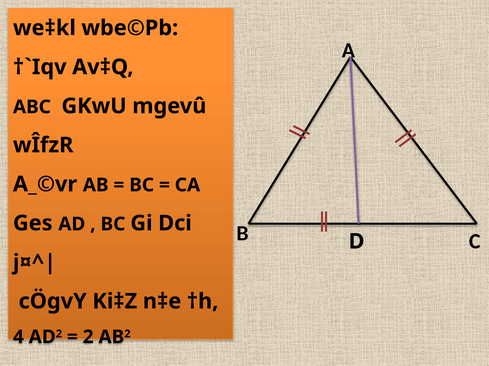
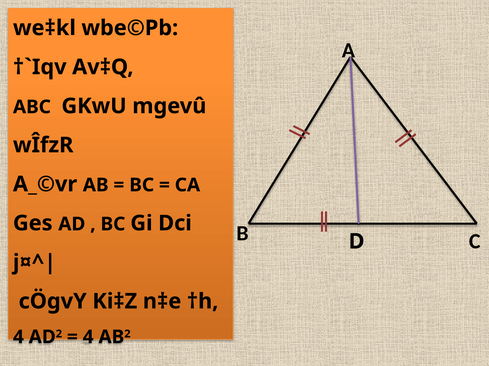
2: 2 -> 4 (88, 338)
